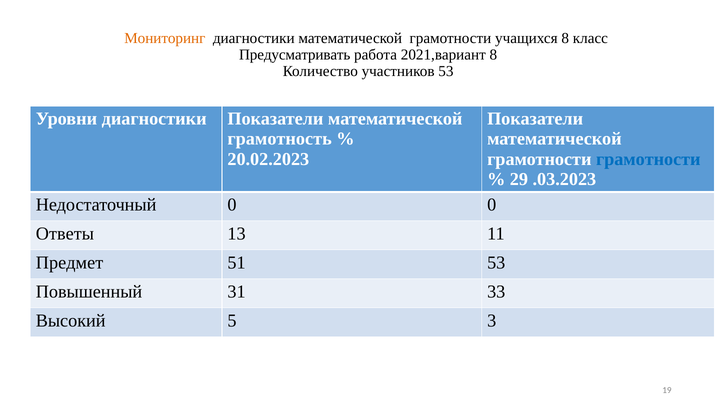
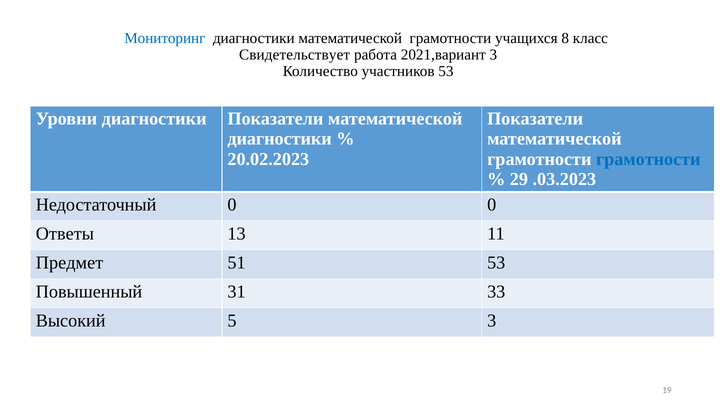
Мониторинг colour: orange -> blue (165, 38)
Предусматривать: Предусматривать -> Свидетельствует (295, 55)
2021,вариант 8: 8 -> 3 (493, 55)
грамотность: грамотность -> диагностики (280, 139)
